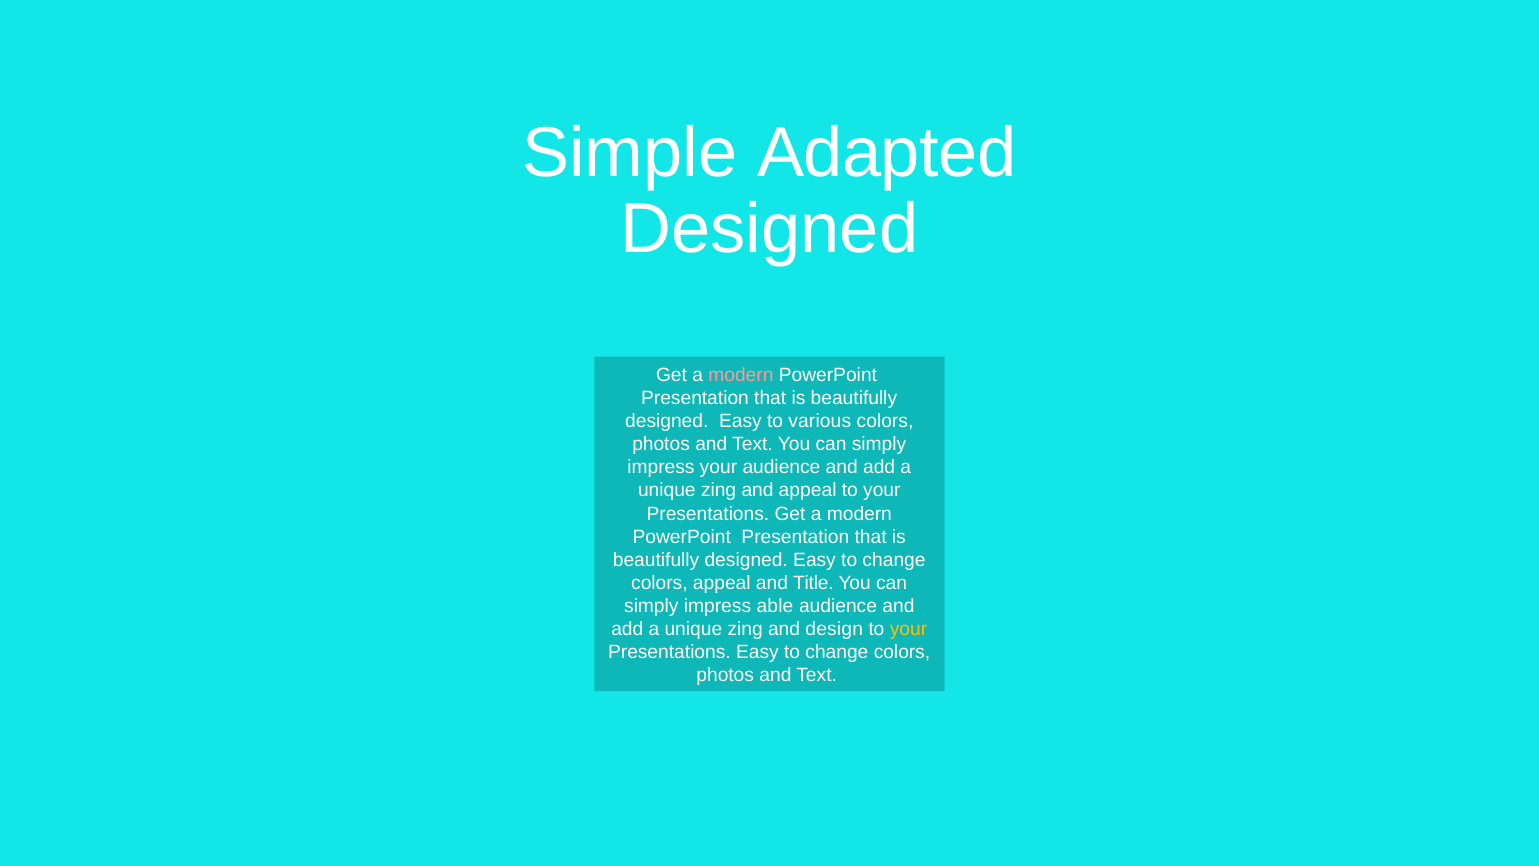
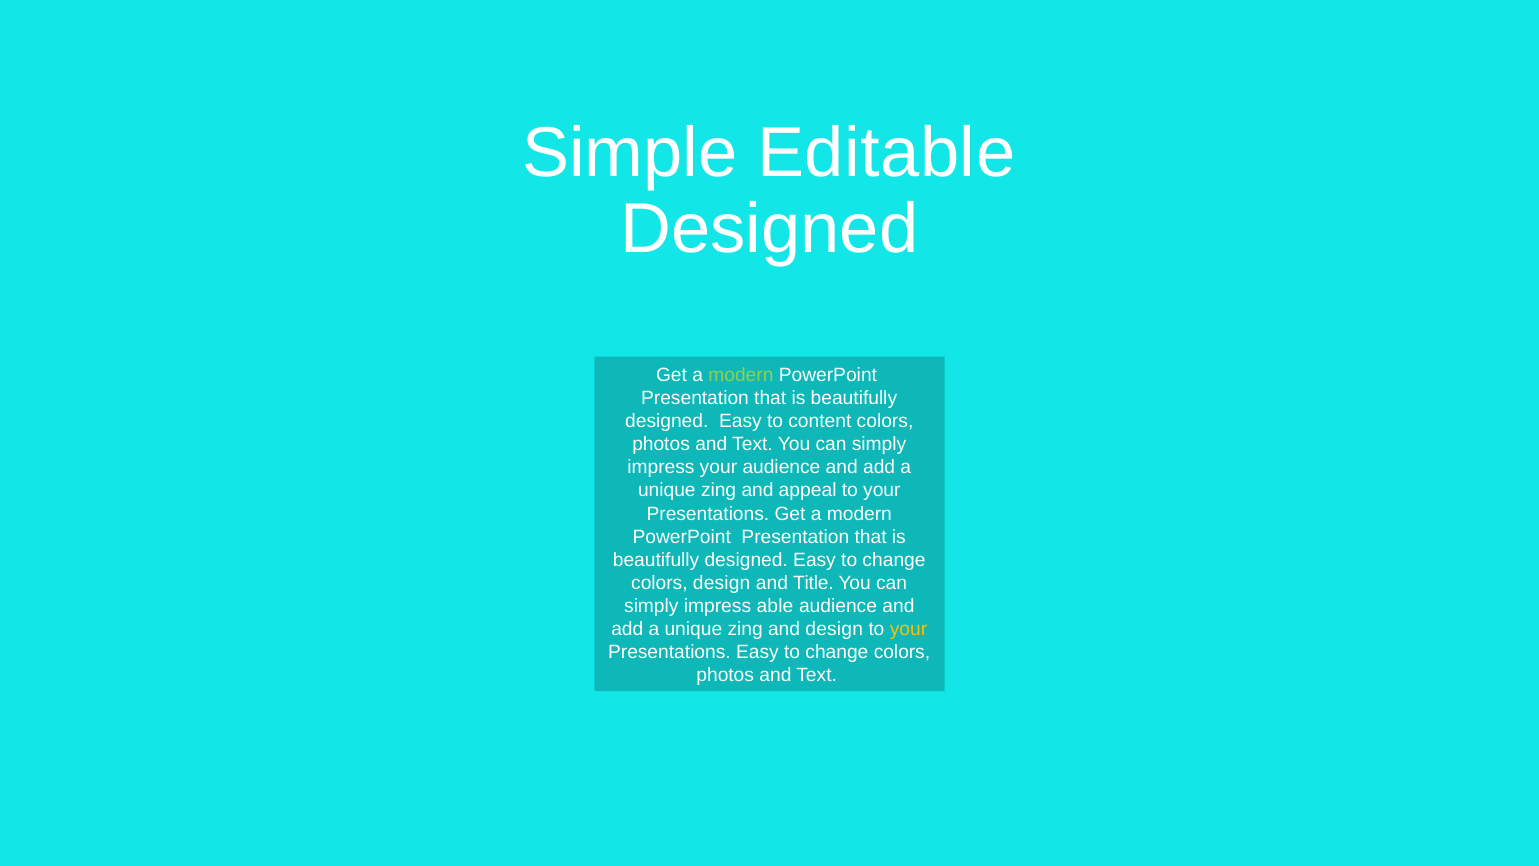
Adapted: Adapted -> Editable (886, 153)
modern colour: pink -> light green (741, 375)
various: various -> content (820, 421)
colors appeal: appeal -> design (722, 583)
